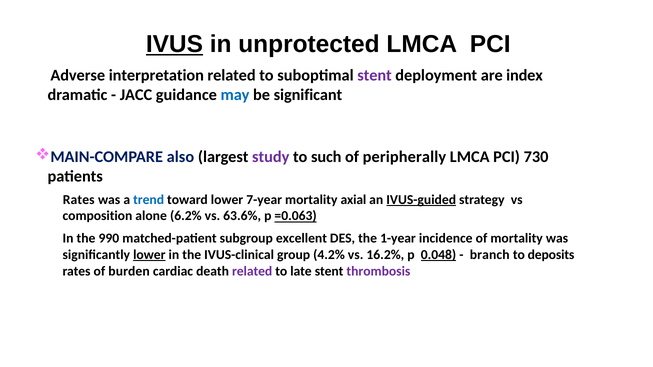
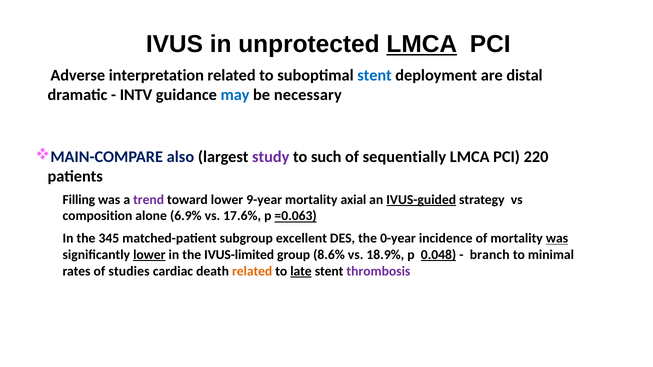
IVUS underline: present -> none (174, 44)
LMCA underline: none -> present (422, 44)
stent colour: purple -> blue (375, 76)
index: index -> distal (524, 76)
JACC: JACC -> INTV (136, 95)
significant: significant -> necessary (308, 95)
peripherally: peripherally -> sequentially (404, 157)
730: 730 -> 220 (536, 157)
Rates: Rates -> Filling (79, 200)
trend colour: blue -> purple (149, 200)
7-year: 7-year -> 9-year (264, 200)
6.2%: 6.2% -> 6.9% (186, 216)
63.6%: 63.6% -> 17.6% (242, 216)
990: 990 -> 345 (109, 239)
1-year: 1-year -> 0-year (398, 239)
was underline: none -> present (557, 239)
IVUS-clinical: IVUS-clinical -> IVUS-limited (239, 255)
4.2%: 4.2% -> 8.6% (329, 255)
16.2%: 16.2% -> 18.9% (385, 255)
deposits: deposits -> minimal (551, 255)
burden: burden -> studies (129, 271)
related colour: purple -> orange (252, 271)
late underline: none -> present (301, 271)
